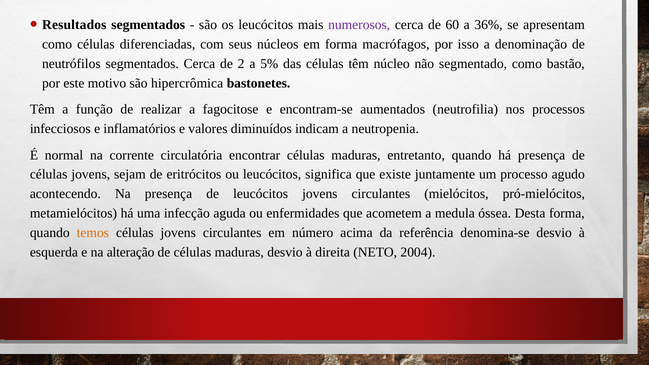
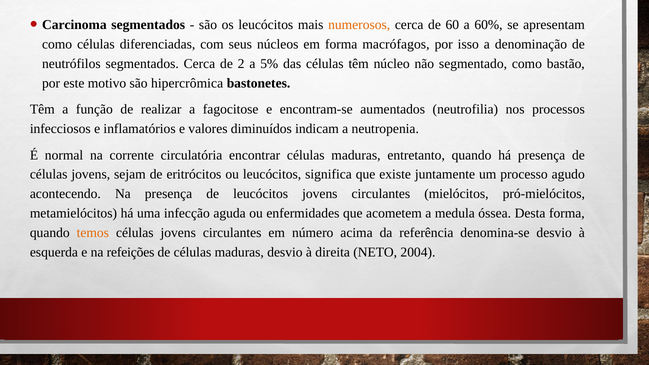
Resultados: Resultados -> Carcinoma (74, 25)
numerosos colour: purple -> orange (359, 25)
36%: 36% -> 60% (488, 25)
alteração: alteração -> refeições (131, 252)
